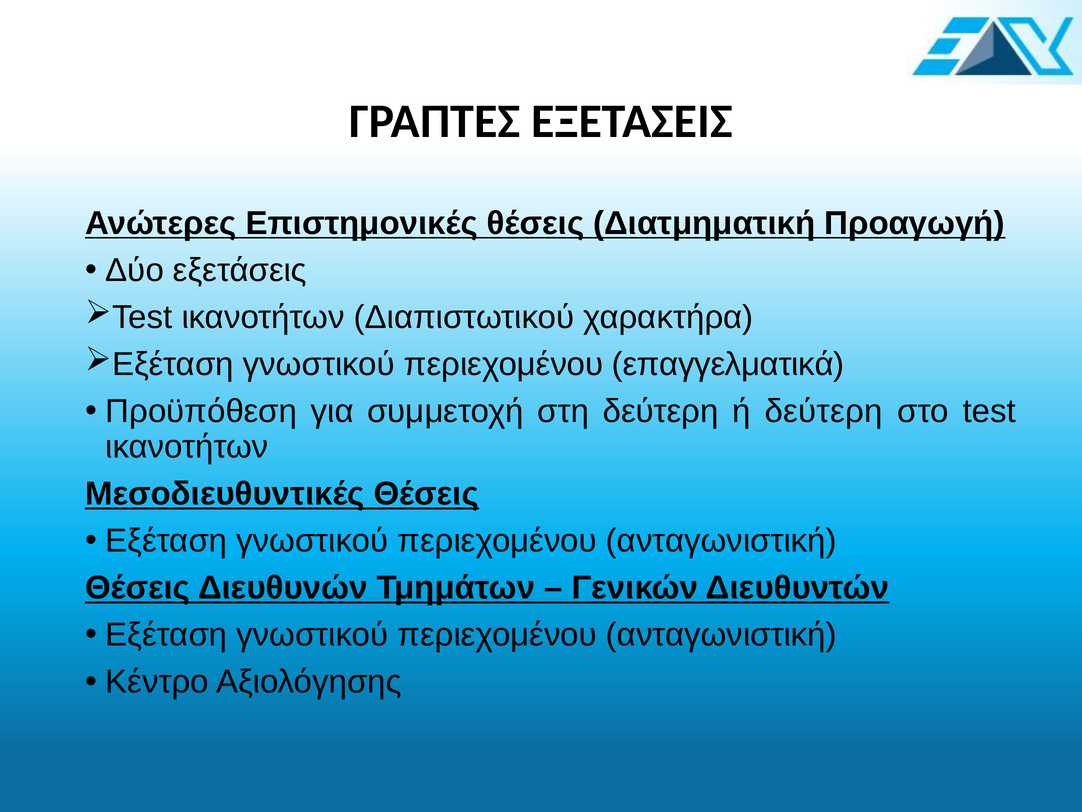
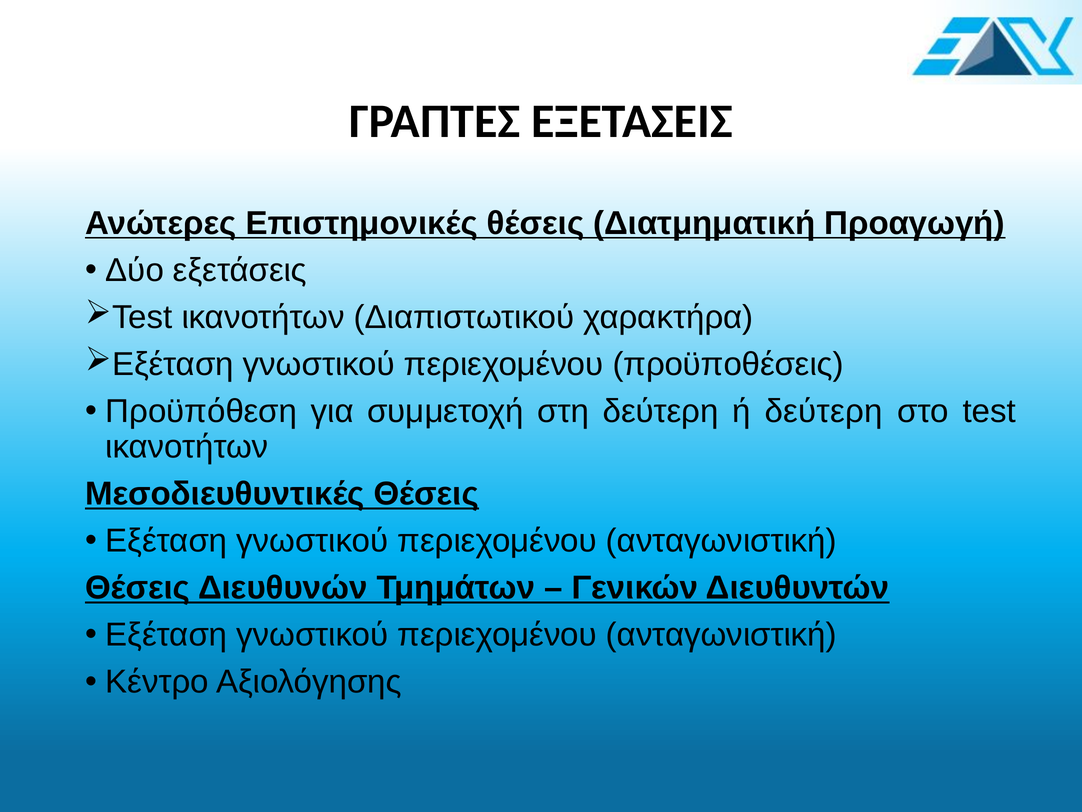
επαγγελματικά: επαγγελματικά -> προϋποθέσεις (728, 364)
